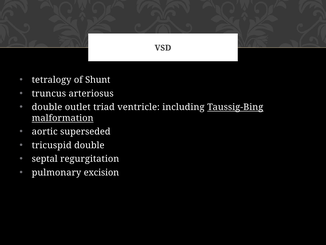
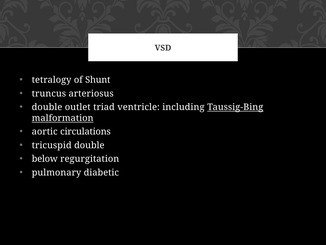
superseded: superseded -> circulations (85, 131)
septal: septal -> below (45, 159)
excision: excision -> diabetic (101, 172)
